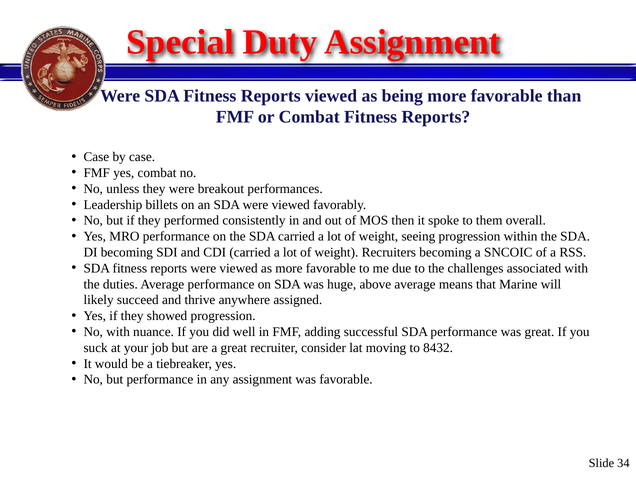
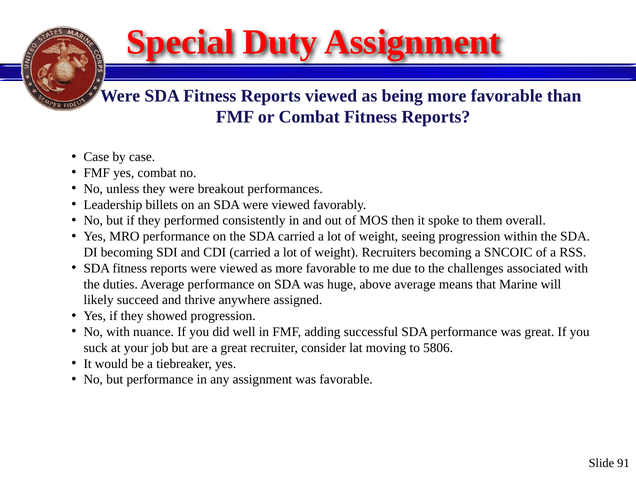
8432: 8432 -> 5806 (438, 348)
34: 34 -> 91 (623, 463)
